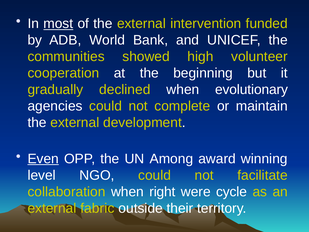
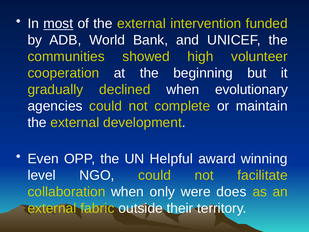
Even underline: present -> none (43, 159)
Among: Among -> Helpful (171, 159)
right: right -> only (162, 192)
cycle: cycle -> does (231, 192)
